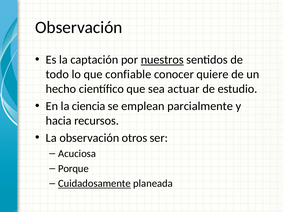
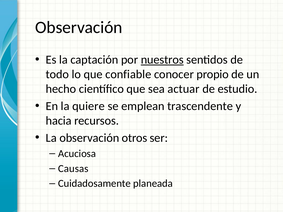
quiere: quiere -> propio (213, 74)
ciencia: ciencia -> quiere (89, 106)
parcialmente: parcialmente -> trascendente (200, 106)
Porque: Porque -> Causas (73, 169)
Cuidadosamente underline: present -> none (94, 184)
